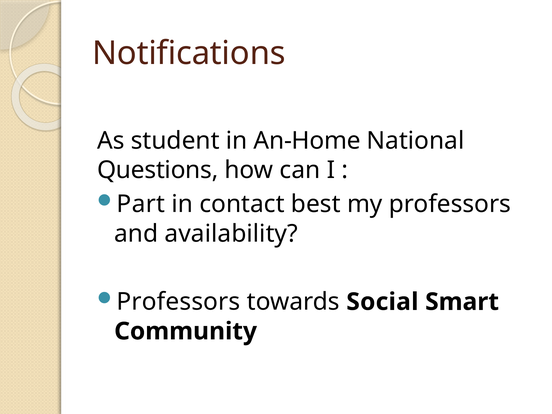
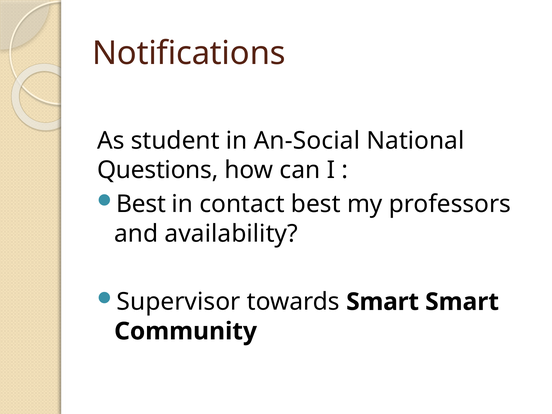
An-Home: An-Home -> An-Social (307, 141)
Part: Part -> Best (141, 204)
Professors: Professors -> Supervisor (179, 302)
towards Social: Social -> Smart (383, 302)
